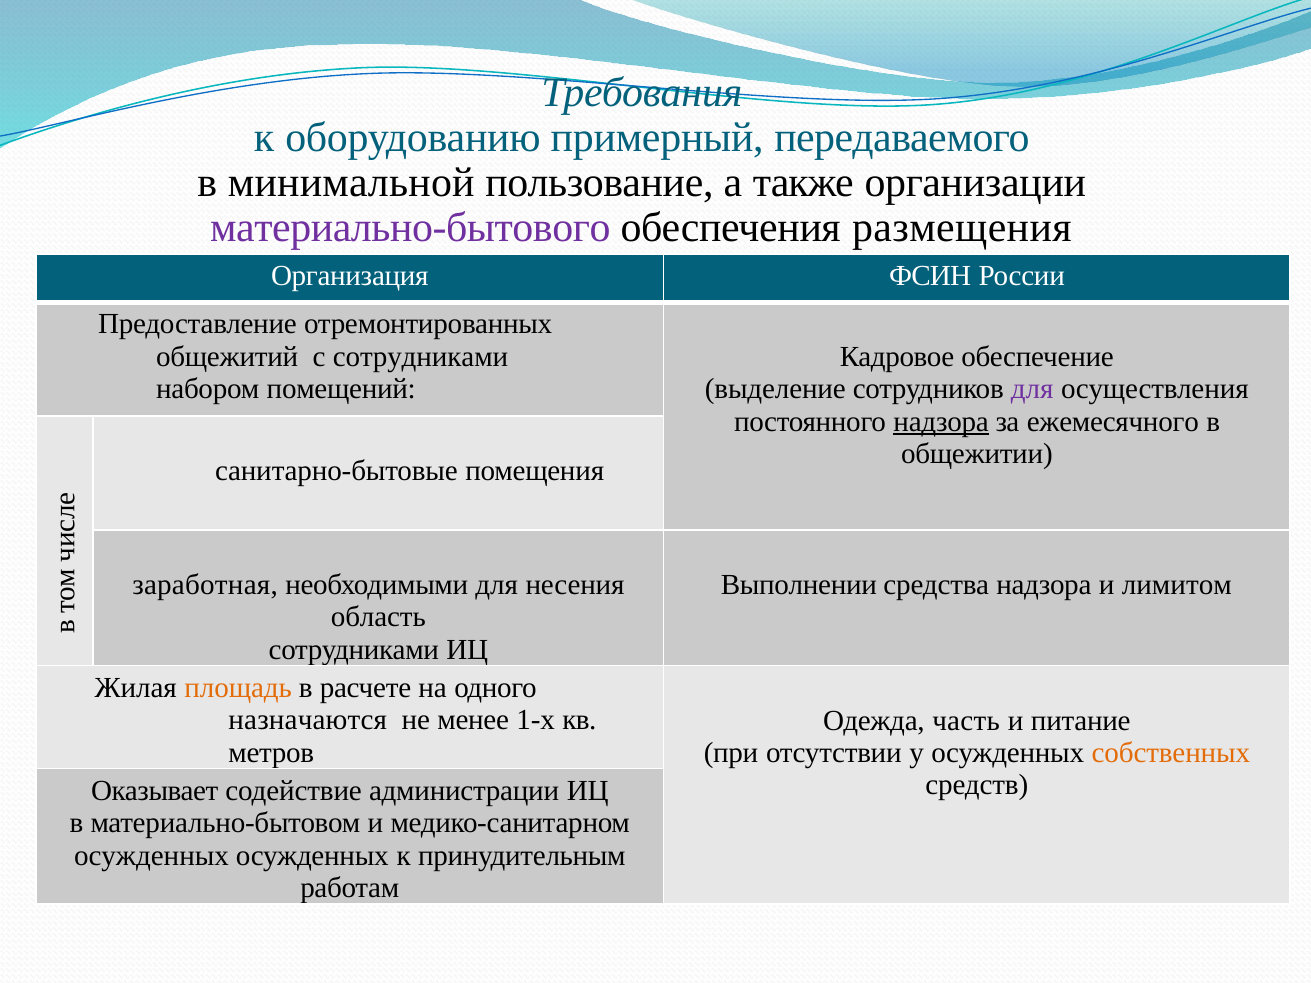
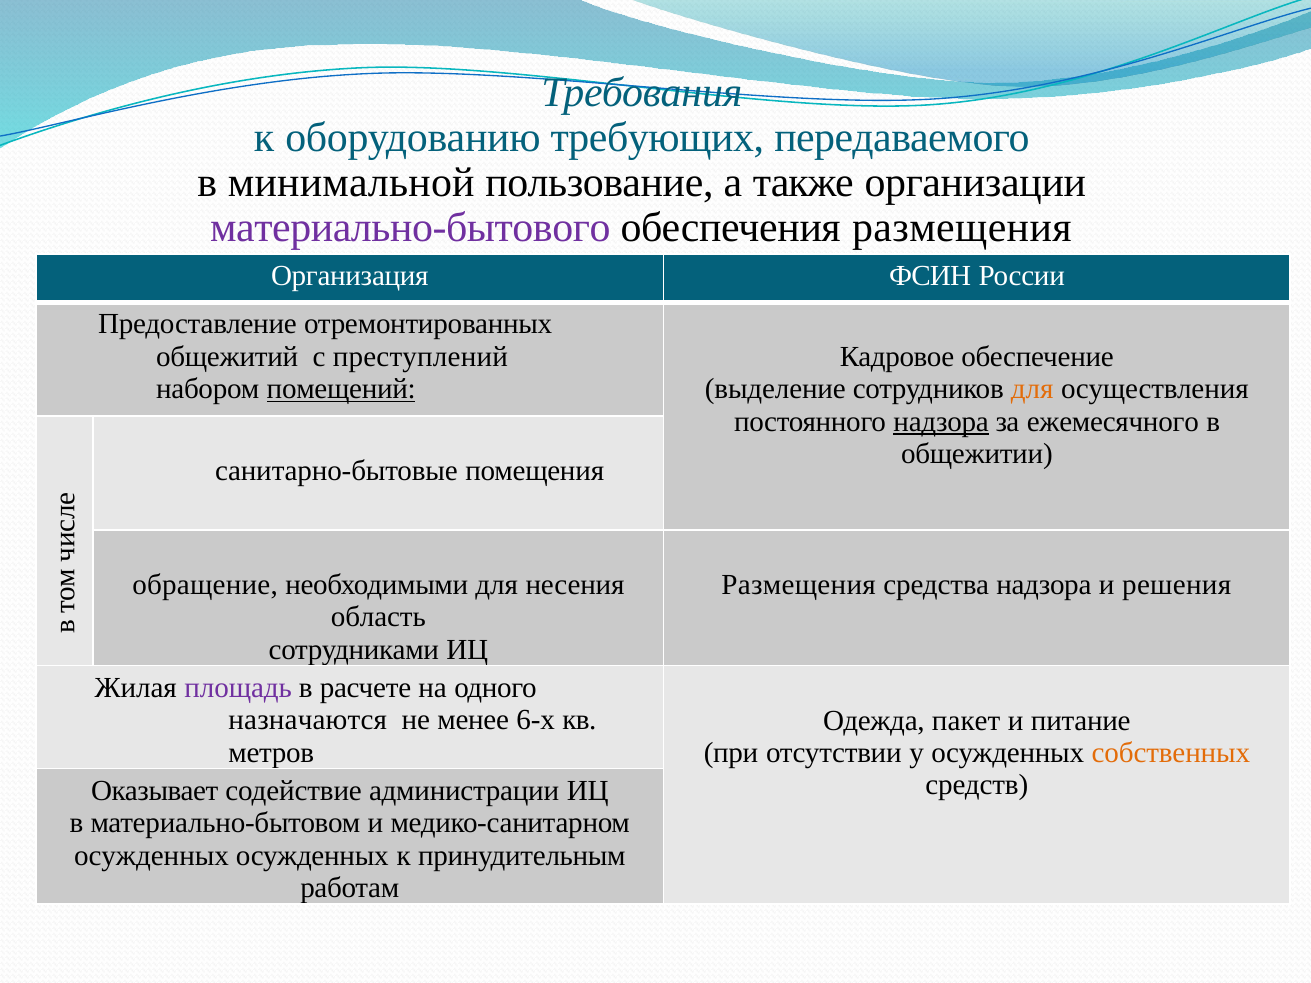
примерный: примерный -> требующих (657, 138)
с сотрудниками: сотрудниками -> преступлений (420, 357)
помещений underline: none -> present (341, 389)
для colour: purple -> orange (1032, 389)
заработная: заработная -> обращение (205, 585)
Выполнении: Выполнении -> Размещения (799, 585)
лимитом: лимитом -> решения (1177, 585)
площадь colour: orange -> purple (238, 688)
1-х: 1-х -> 6-х (536, 720)
часть: часть -> пакет (966, 721)
